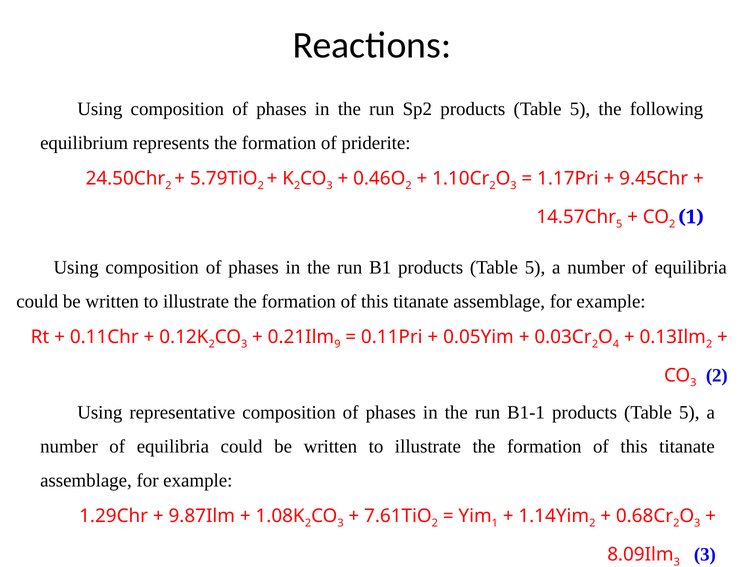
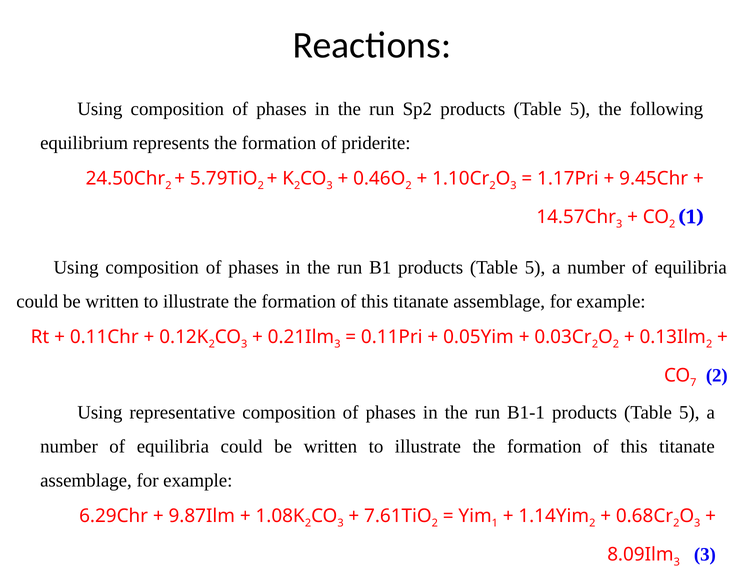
5: 5 -> 3 (619, 224)
9: 9 -> 3 (337, 344)
4: 4 -> 2 (616, 344)
3: 3 -> 7 (693, 383)
1.29Chr: 1.29Chr -> 6.29Chr (114, 516)
